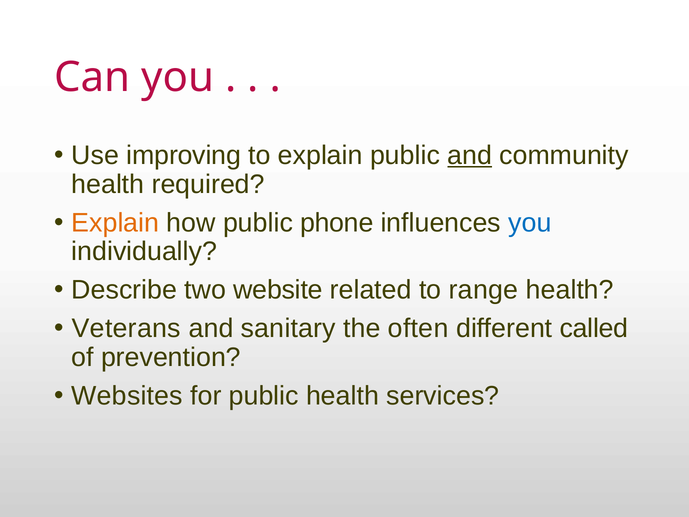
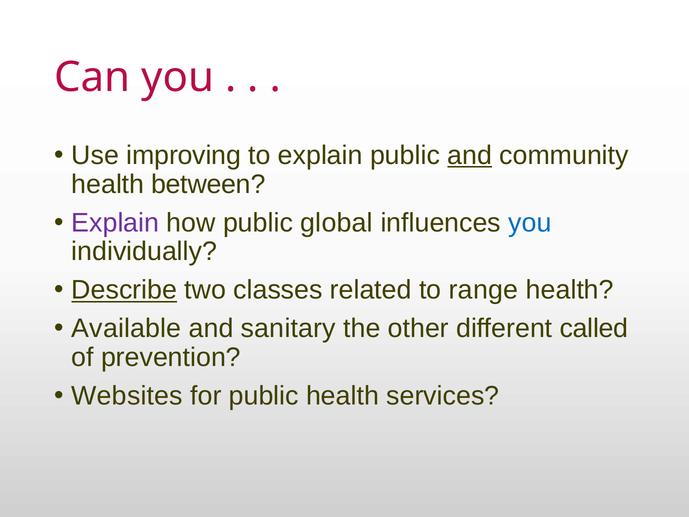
required: required -> between (208, 184)
Explain colour: orange -> purple (115, 223)
phone: phone -> global (337, 223)
Describe underline: none -> present (124, 290)
website: website -> classes (278, 290)
Veterans: Veterans -> Available (126, 328)
often: often -> other (418, 328)
